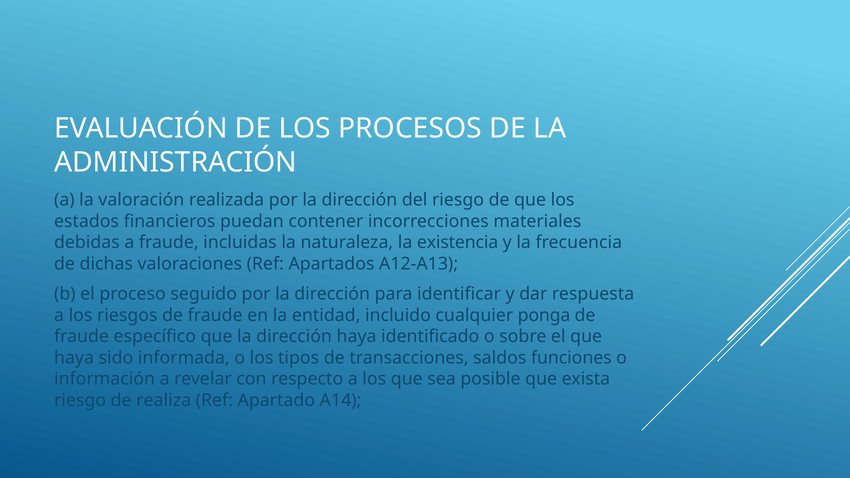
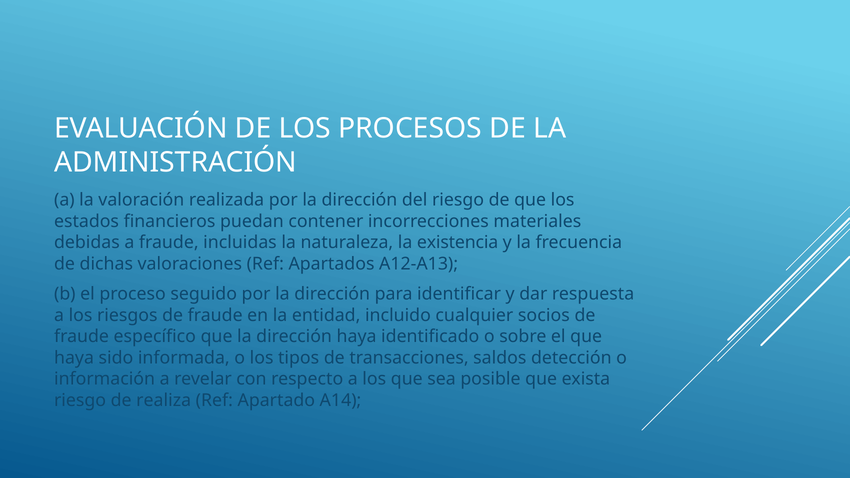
ponga: ponga -> socios (544, 315)
funciones: funciones -> detección (571, 358)
